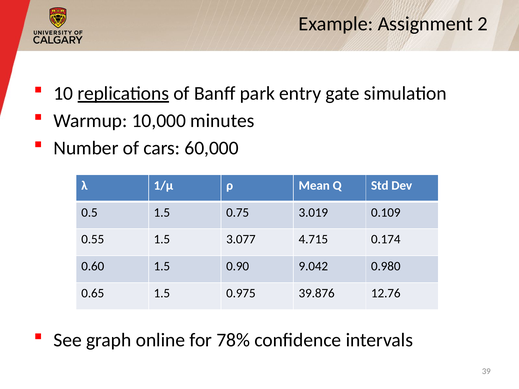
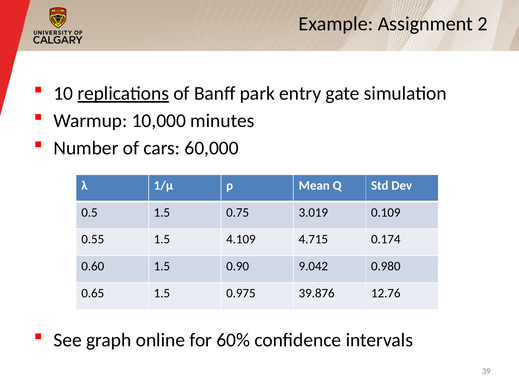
3.077: 3.077 -> 4.109 (241, 240)
78%: 78% -> 60% (233, 340)
